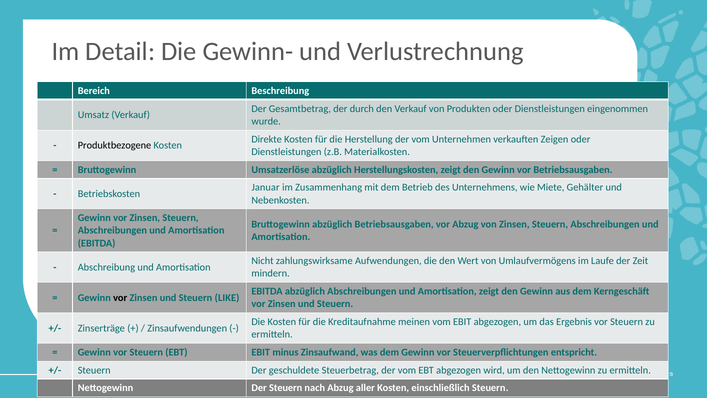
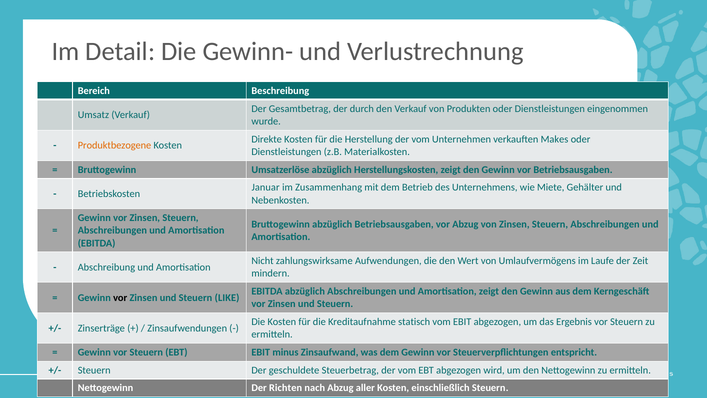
Zeigen: Zeigen -> Makes (555, 139)
Produktbezogene colour: black -> orange (115, 145)
meinen: meinen -> statisch (414, 322)
Der Steuern: Steuern -> Richten (286, 388)
